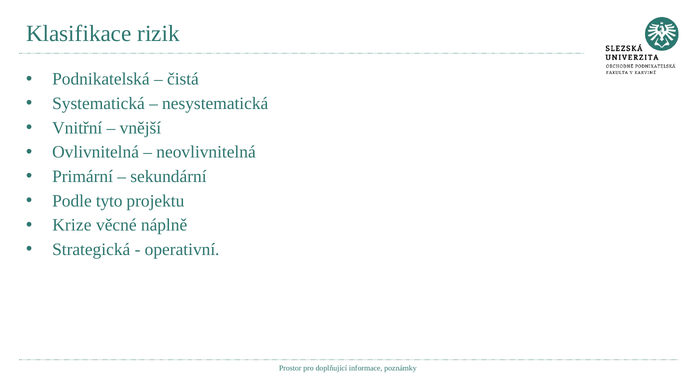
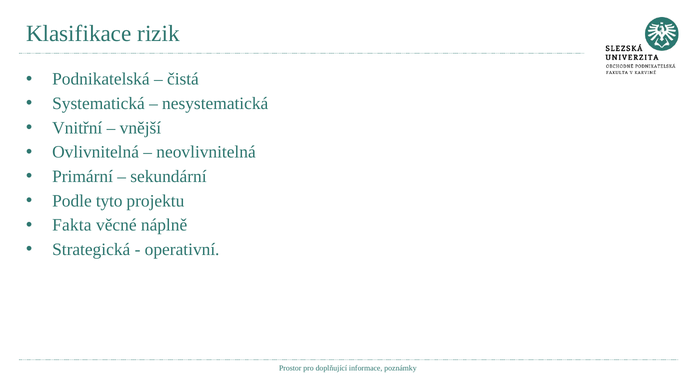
Krize: Krize -> Fakta (72, 226)
